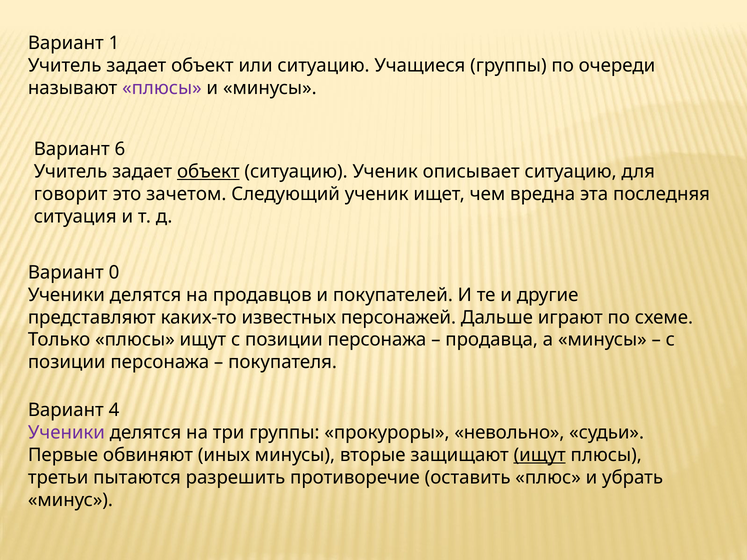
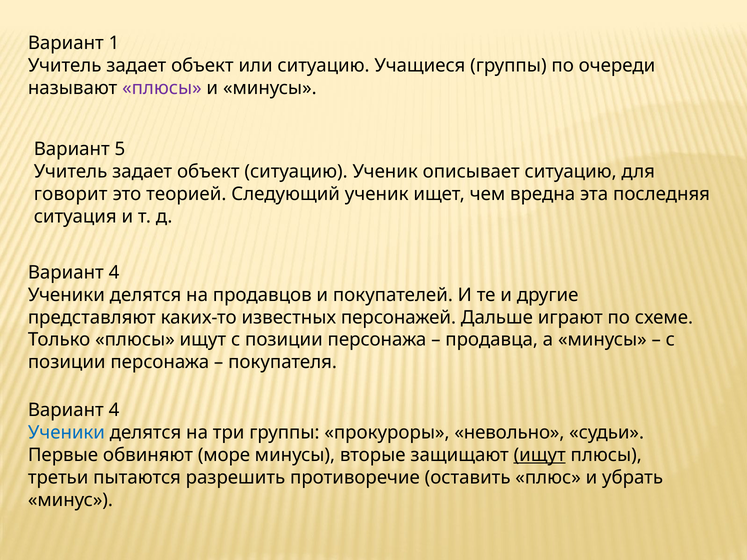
6: 6 -> 5 (120, 149)
объект underline: present -> none (208, 172)
зачетом: зачетом -> теорией (186, 194)
0: 0 -> 4 (114, 273)
Ученики colour: purple -> blue (66, 433)
иных: иных -> море (224, 455)
